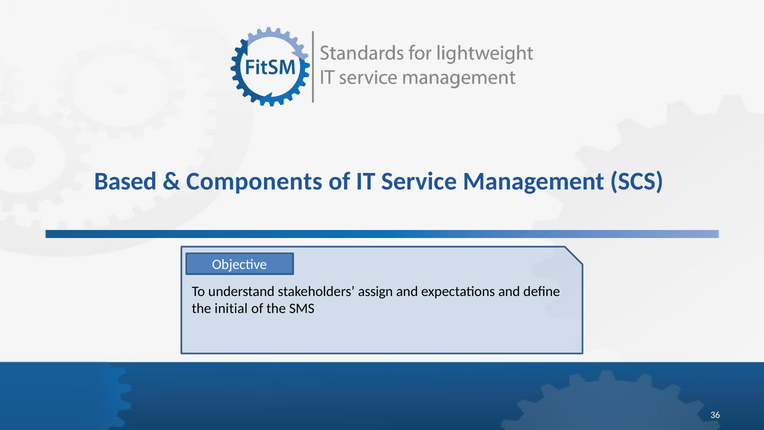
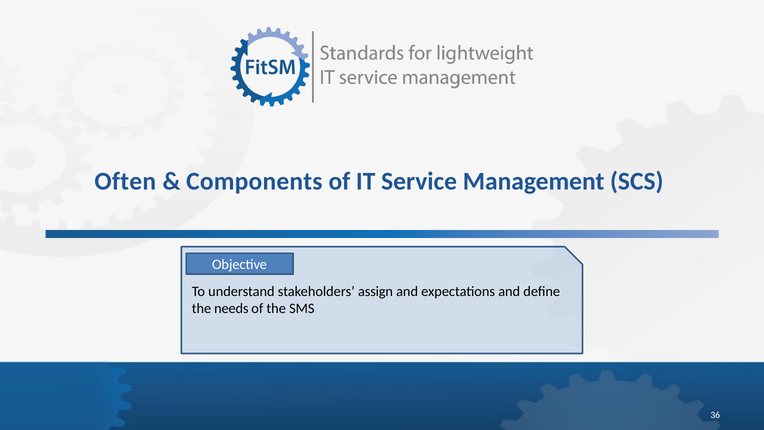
Based: Based -> Often (125, 181)
initial: initial -> needs (231, 308)
